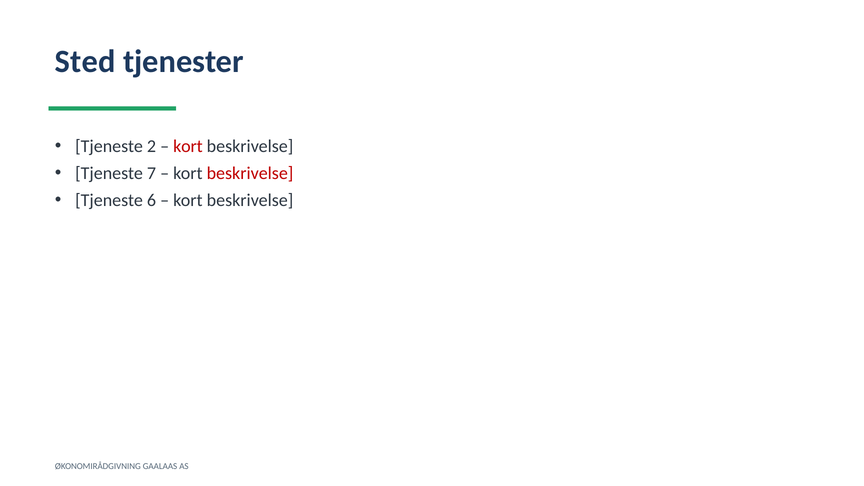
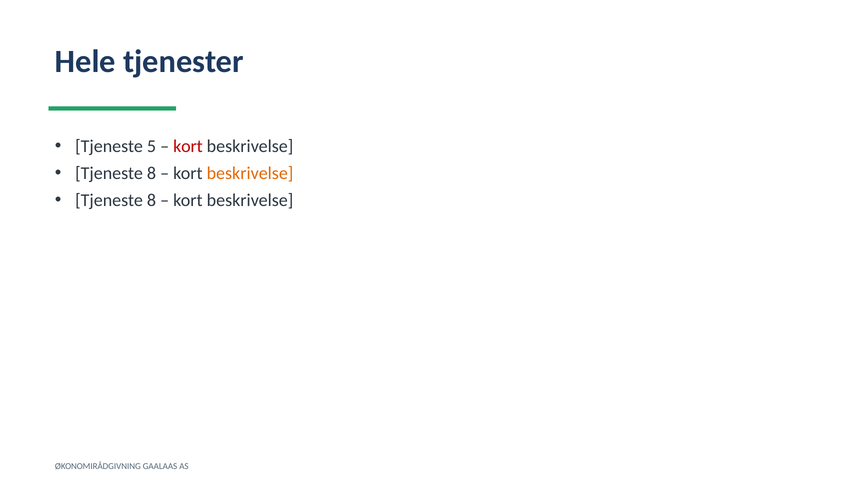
Sted: Sted -> Hele (85, 62)
2: 2 -> 5 (151, 146)
7: 7 -> 8 (151, 173)
beskrivelse colour: red -> orange (250, 173)
6: 6 -> 8 (151, 200)
